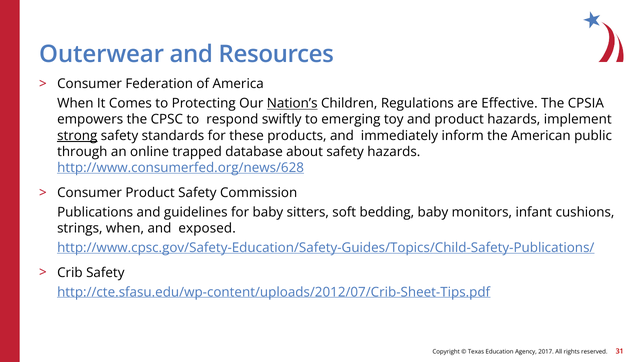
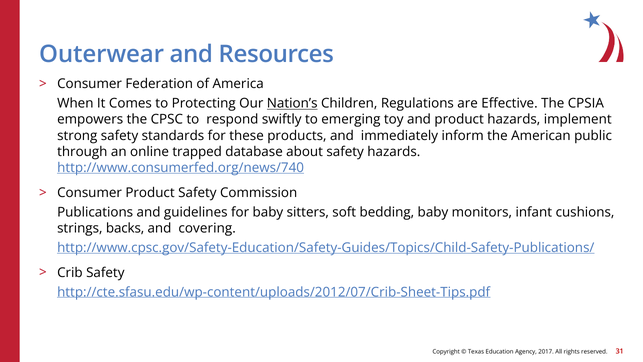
strong underline: present -> none (77, 135)
http://www.consumerfed.org/news/628: http://www.consumerfed.org/news/628 -> http://www.consumerfed.org/news/740 (181, 168)
strings when: when -> backs (125, 228)
exposed: exposed -> covering (207, 228)
